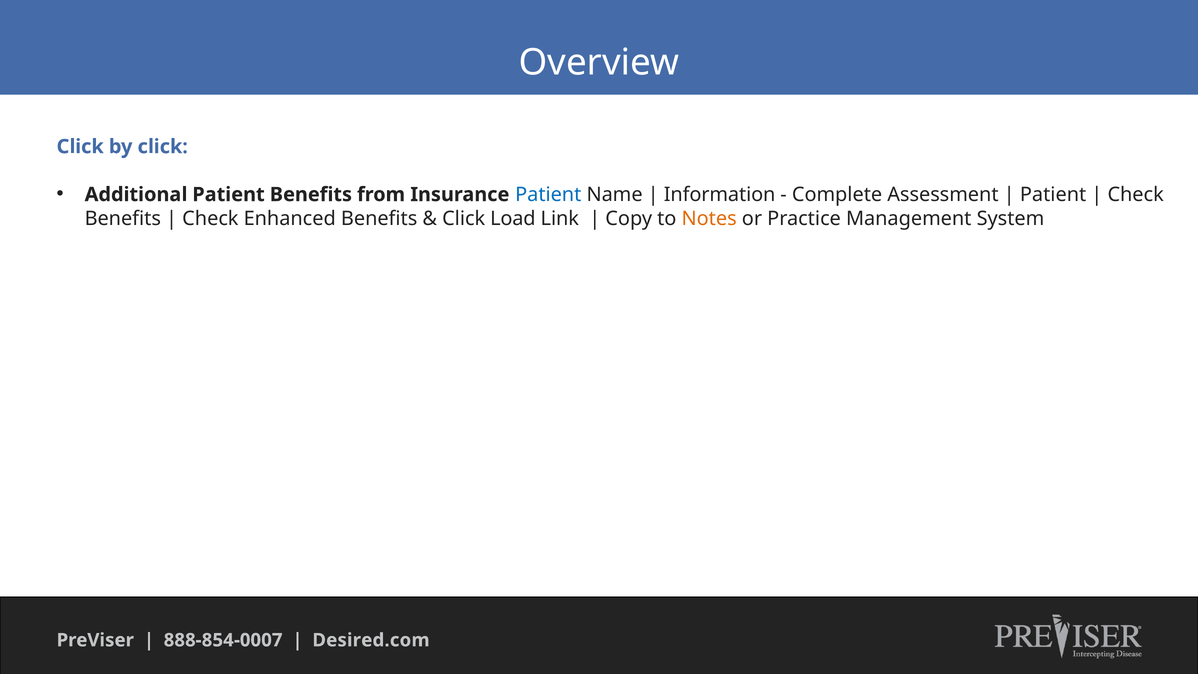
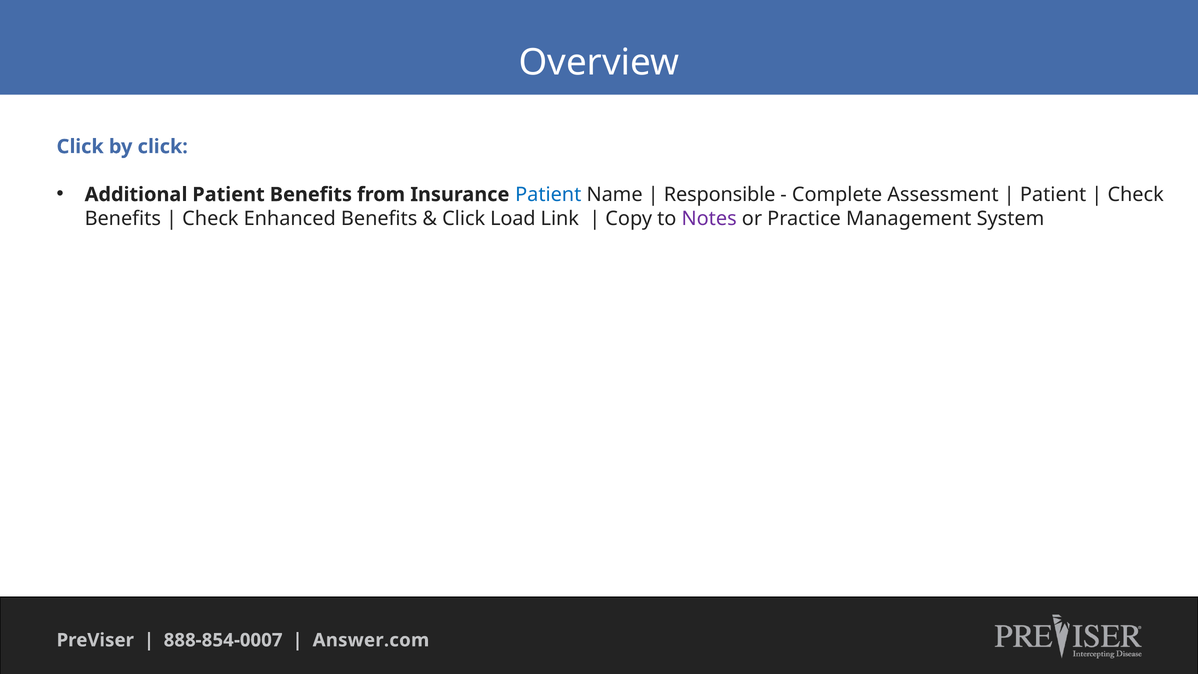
Information: Information -> Responsible (720, 195)
Notes colour: orange -> purple (709, 218)
Desired.com: Desired.com -> Answer.com (371, 640)
